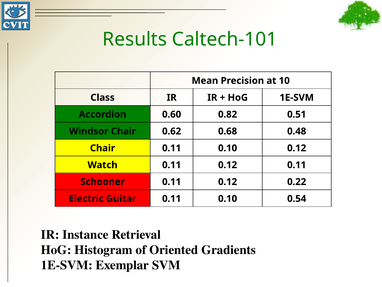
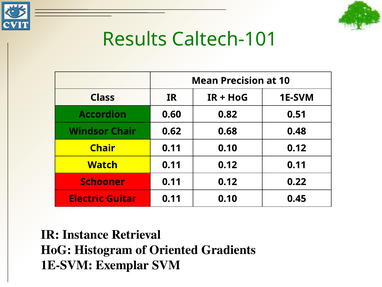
0.54: 0.54 -> 0.45 (297, 198)
